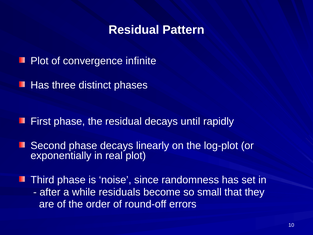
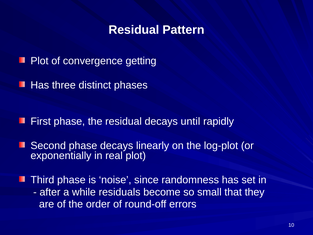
infinite: infinite -> getting (141, 61)
